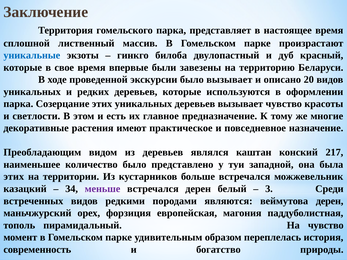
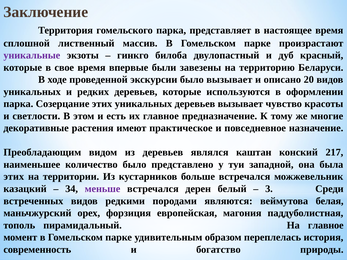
уникальные colour: blue -> purple (32, 55)
веймутова дерен: дерен -> белая (330, 201)
На чувство: чувство -> главное (326, 225)
